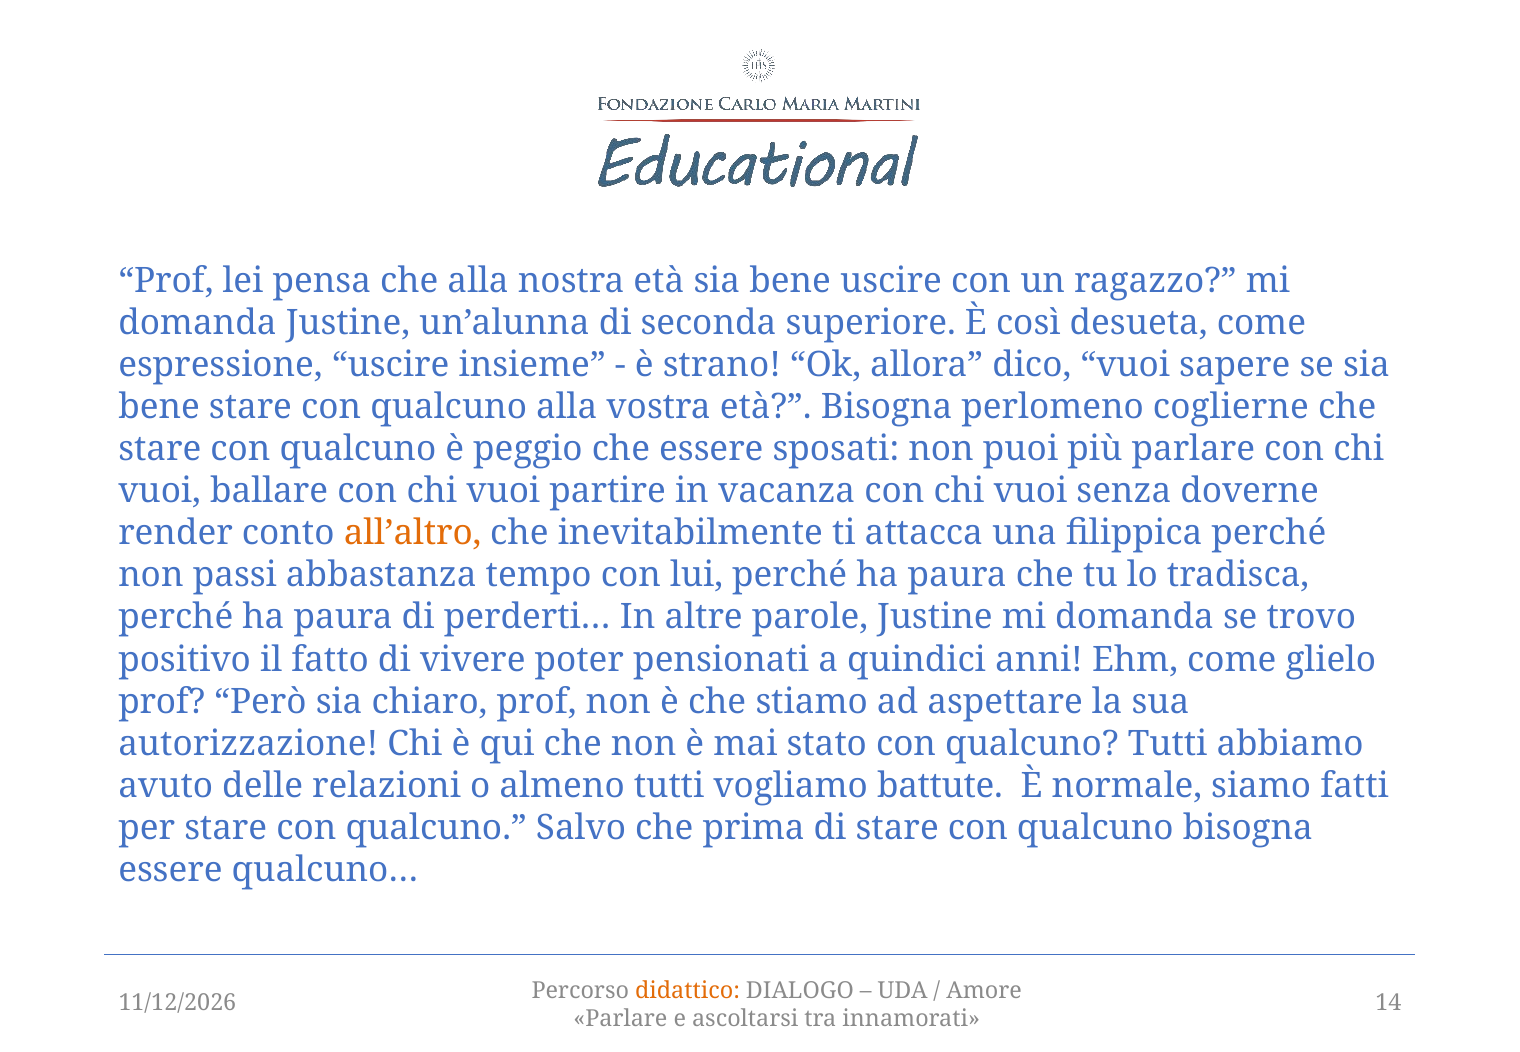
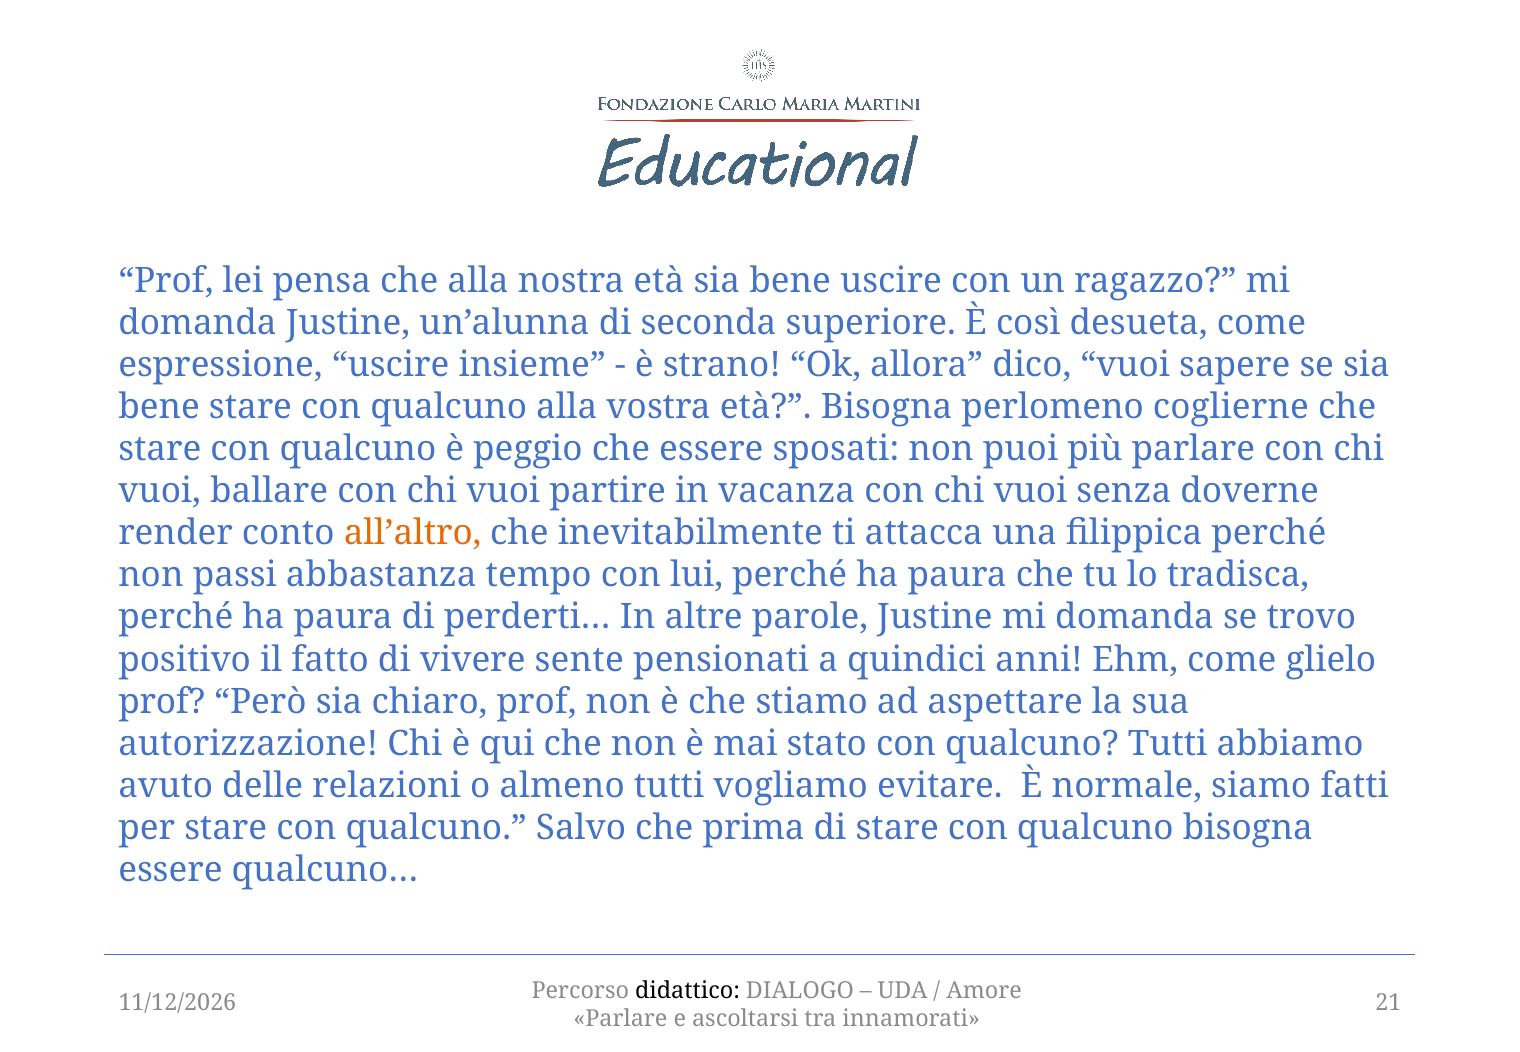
poter: poter -> sente (579, 660)
battute: battute -> evitare (940, 786)
didattico colour: orange -> black (688, 991)
14: 14 -> 21 (1389, 1003)
